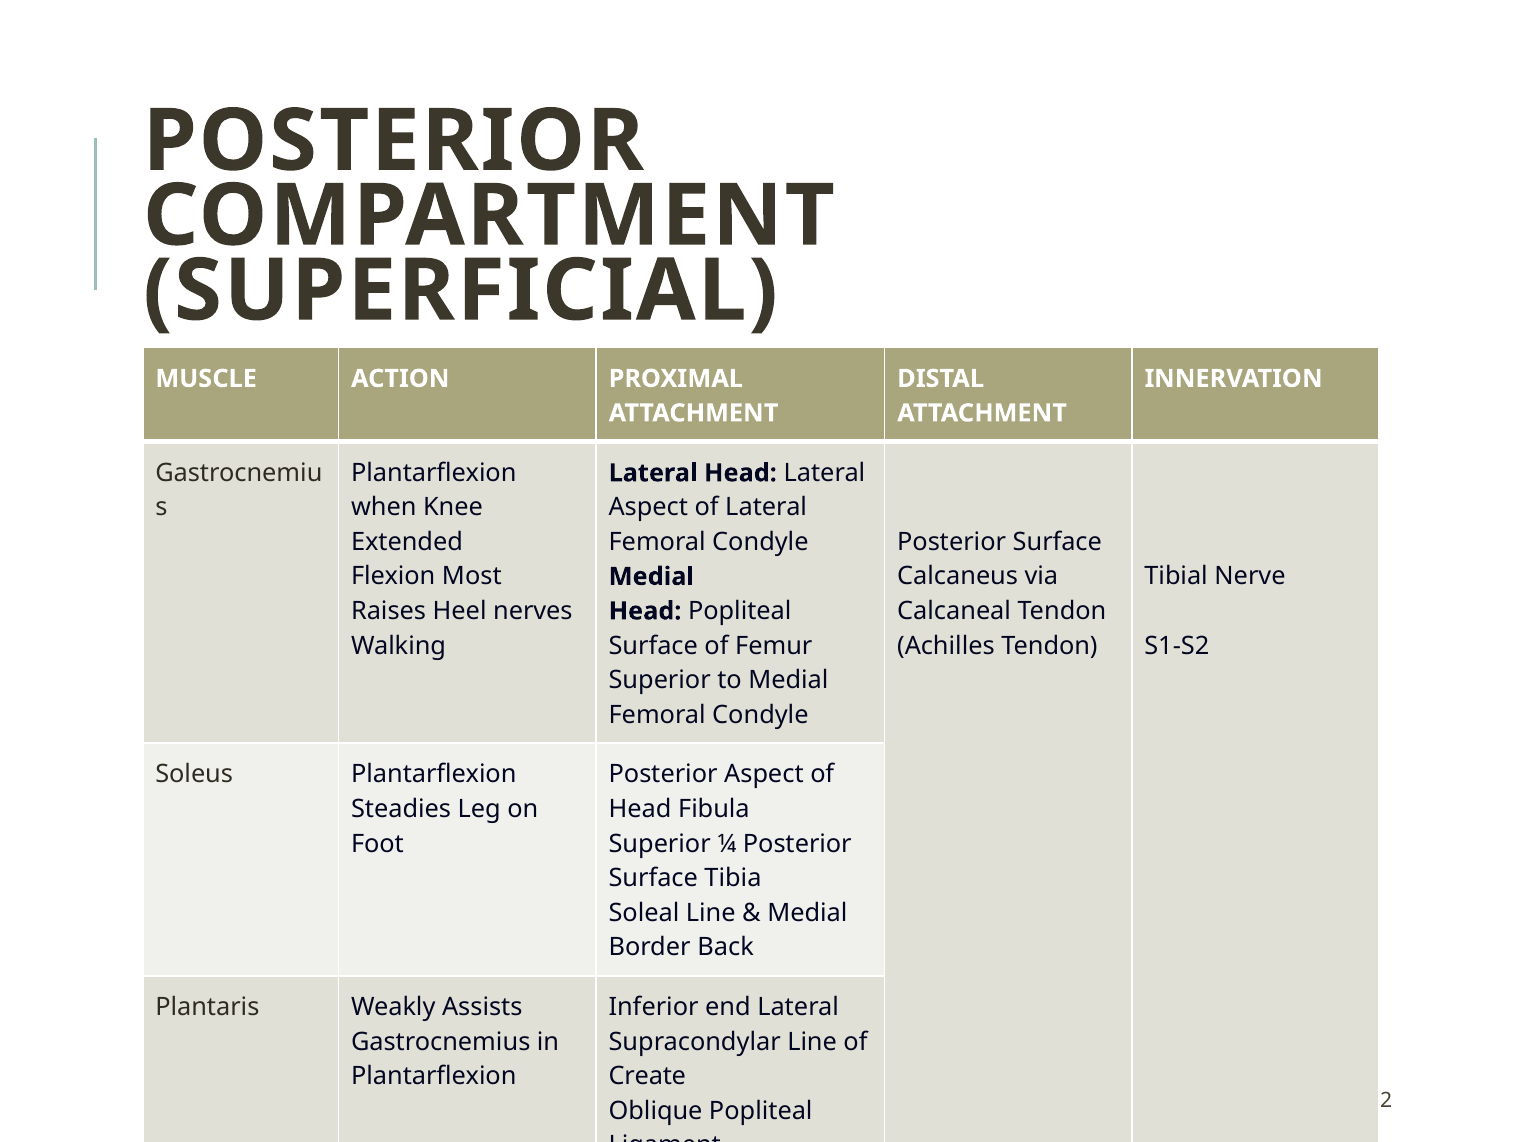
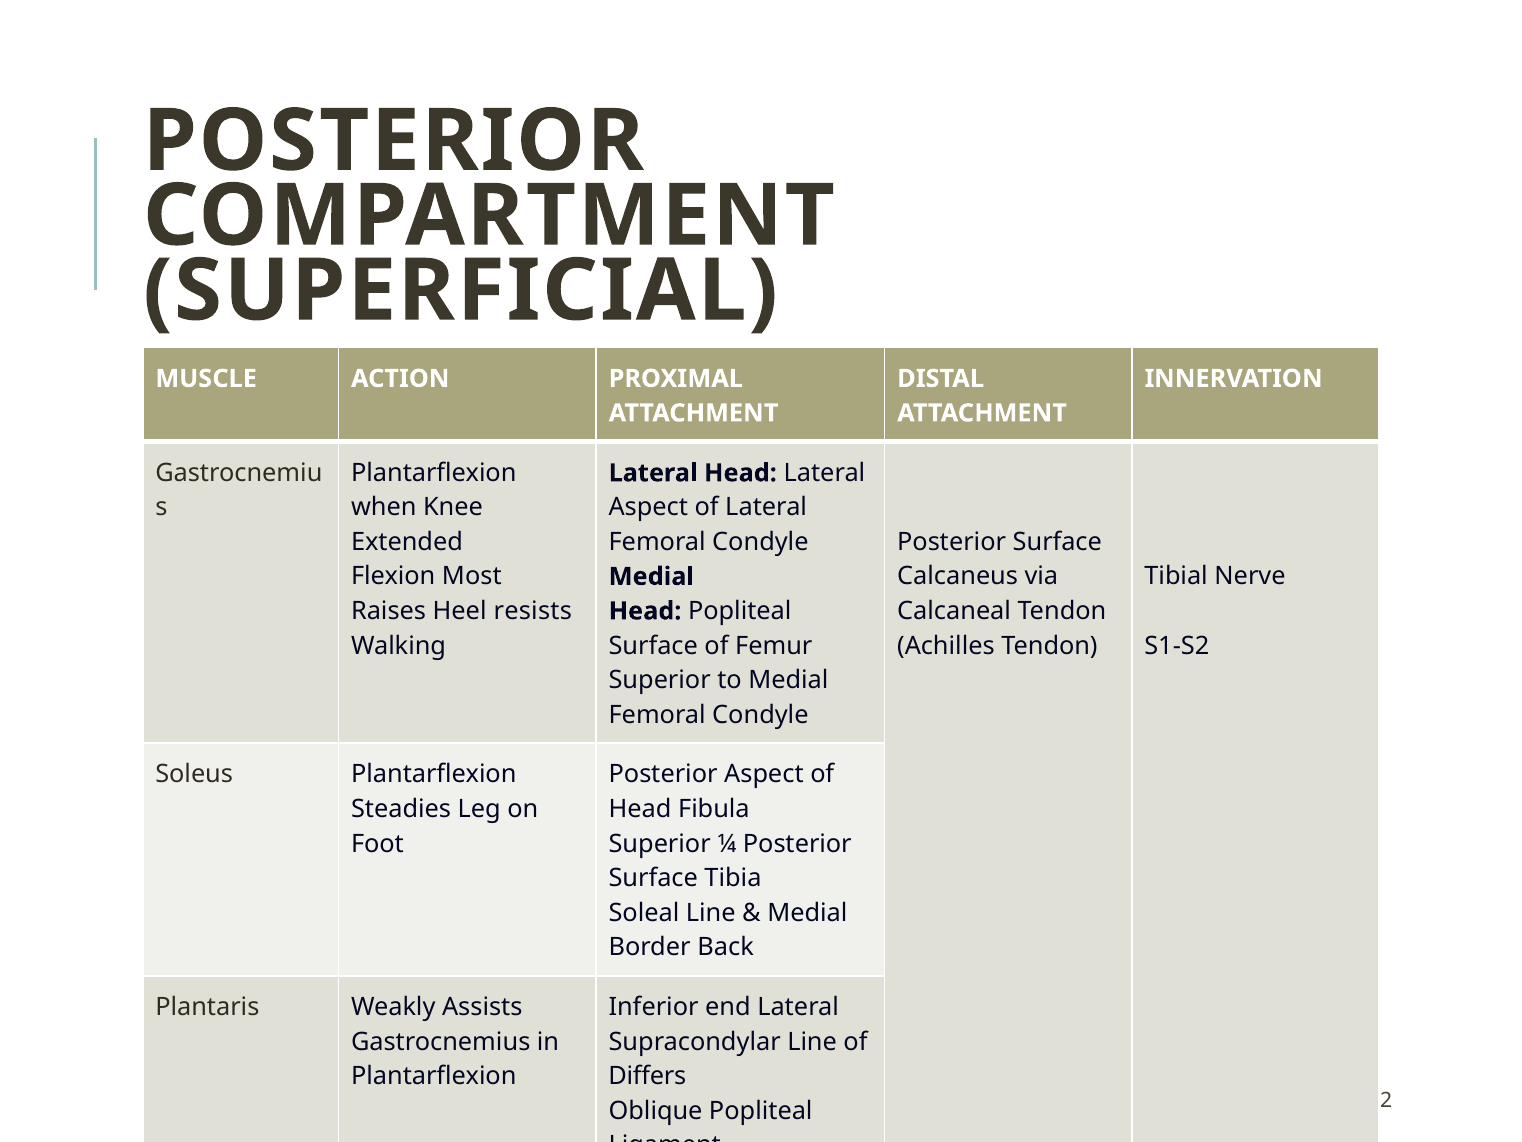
nerves: nerves -> resists (533, 611)
Create: Create -> Differs (647, 1076)
